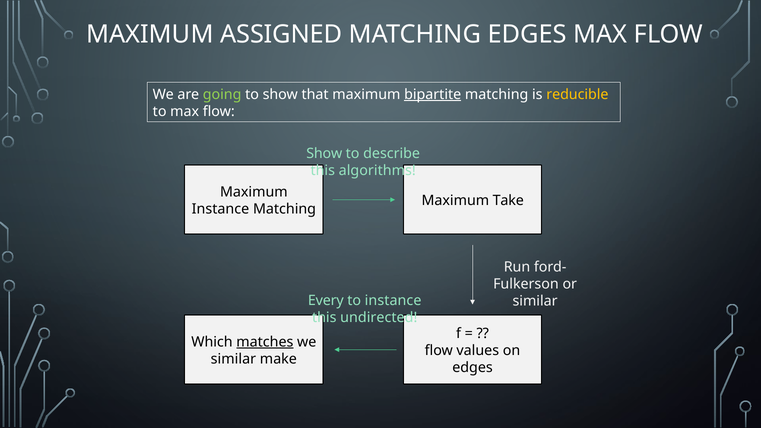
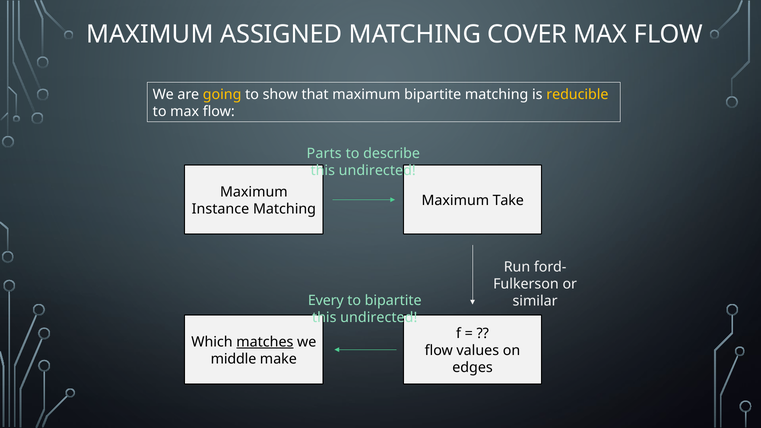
MATCHING EDGES: EDGES -> COVER (527, 35)
going colour: light green -> yellow (222, 95)
bipartite underline: present -> none (433, 95)
Show: Show -> Parts (324, 154)
algorithms: algorithms -> undirected (377, 171)
to instance: instance -> bipartite (393, 301)
similar: similar -> middle (234, 359)
